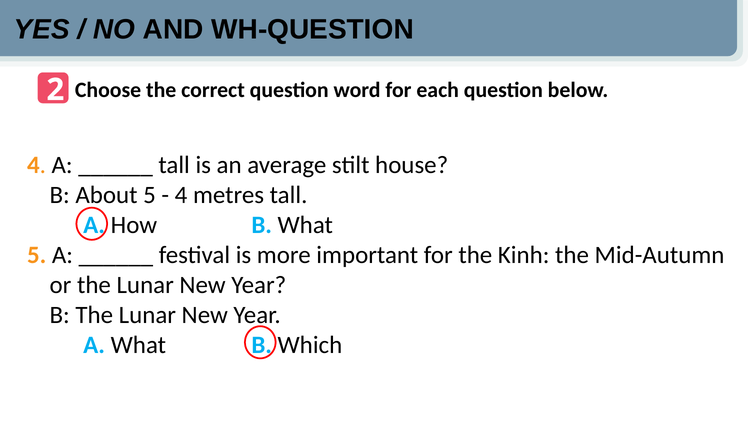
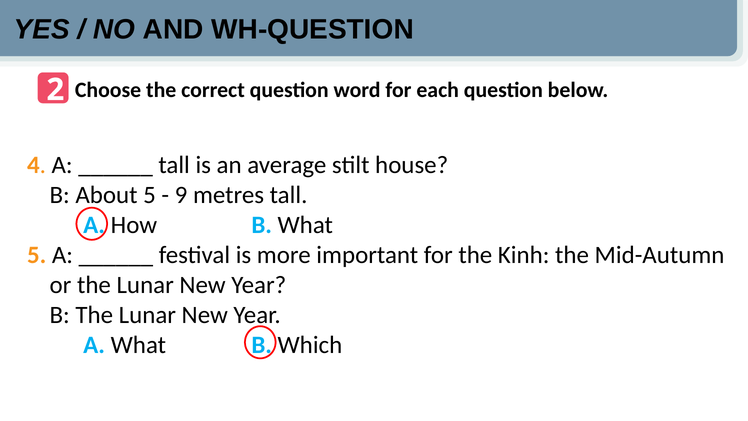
4: 4 -> 9 (181, 195)
